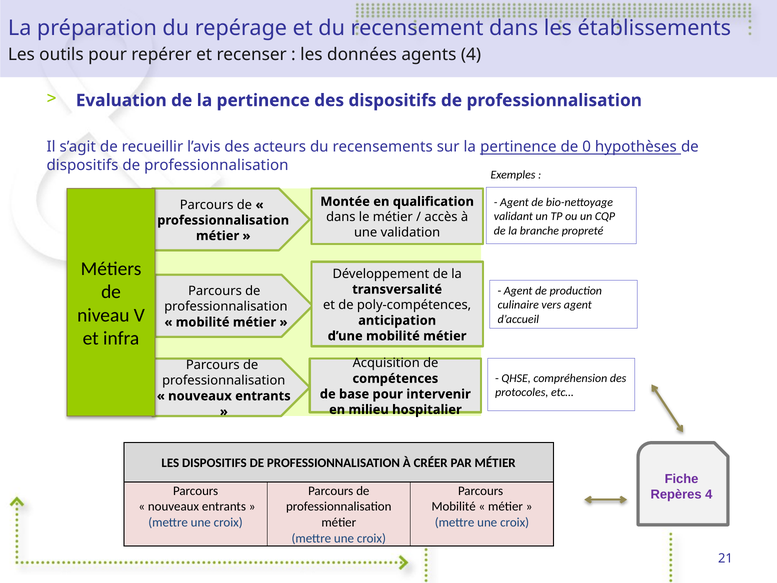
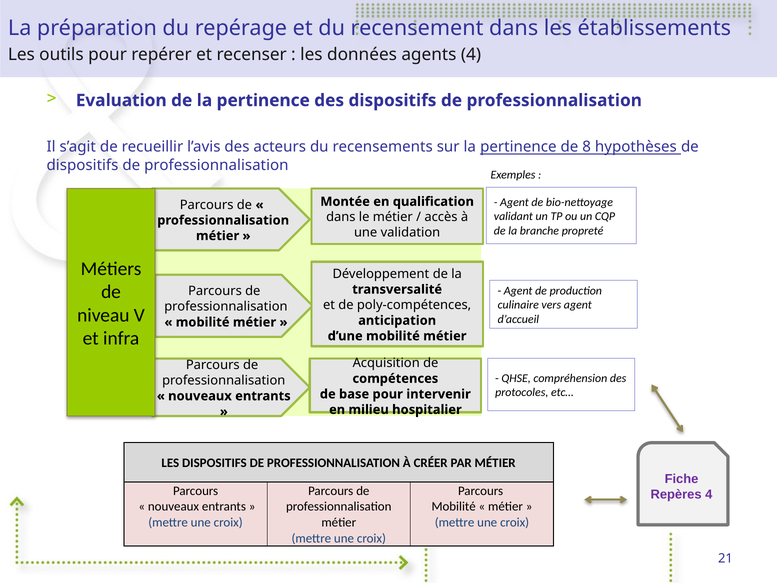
0: 0 -> 8 (587, 147)
